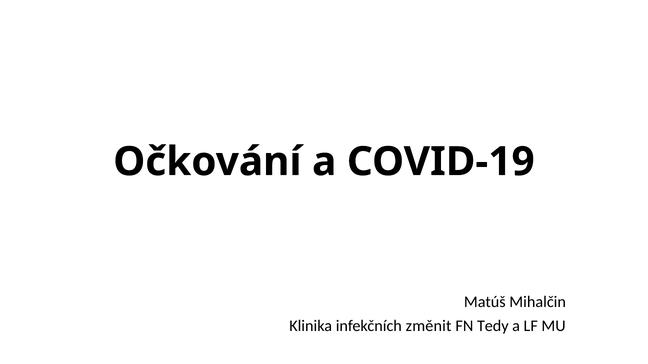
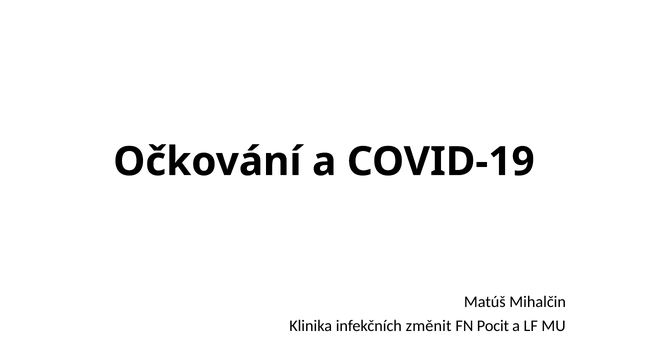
Tedy: Tedy -> Pocit (493, 327)
